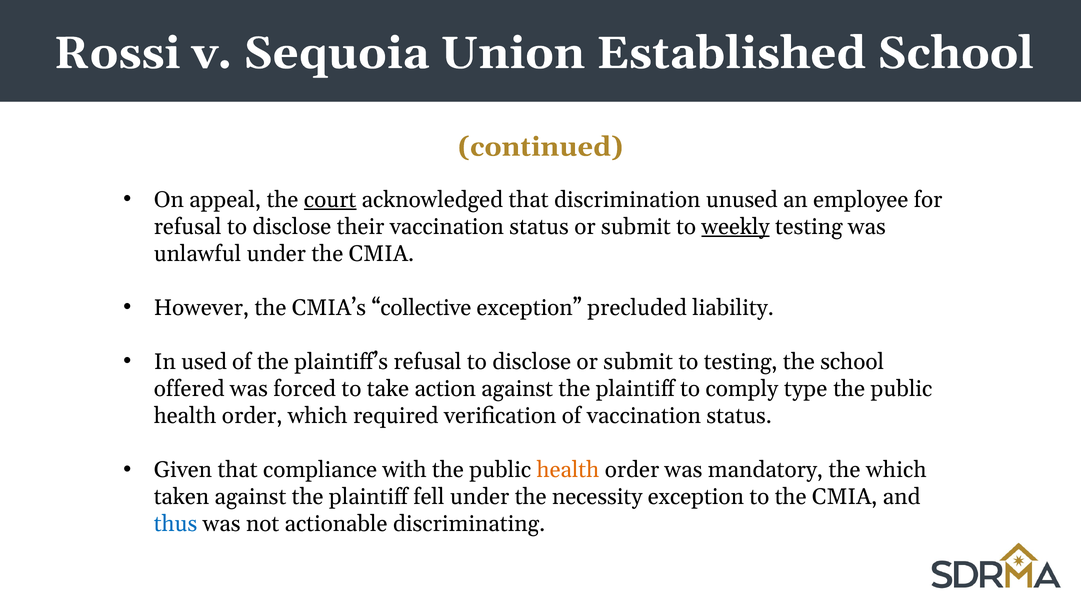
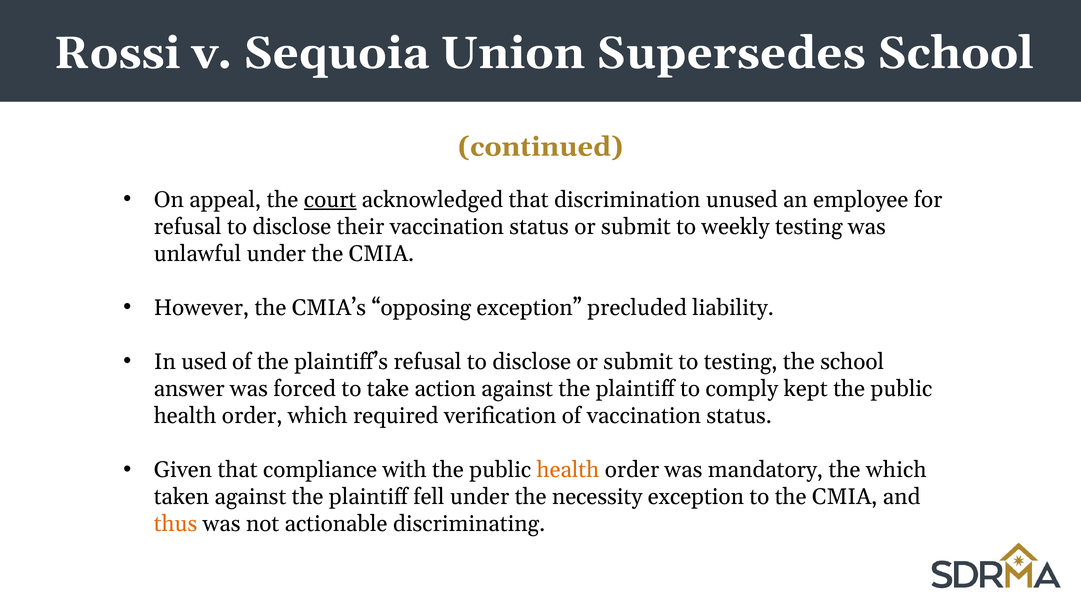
Established: Established -> Supersedes (731, 53)
weekly underline: present -> none (736, 227)
collective: collective -> opposing (421, 308)
offered: offered -> answer (189, 389)
type: type -> kept (806, 389)
thus colour: blue -> orange (176, 524)
